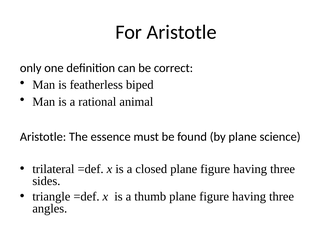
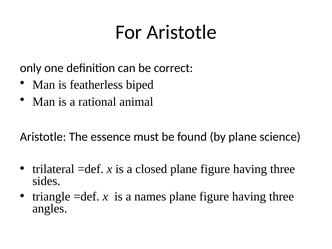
thumb: thumb -> names (150, 196)
